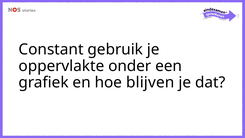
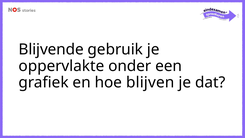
Constant: Constant -> Blijvende (51, 49)
